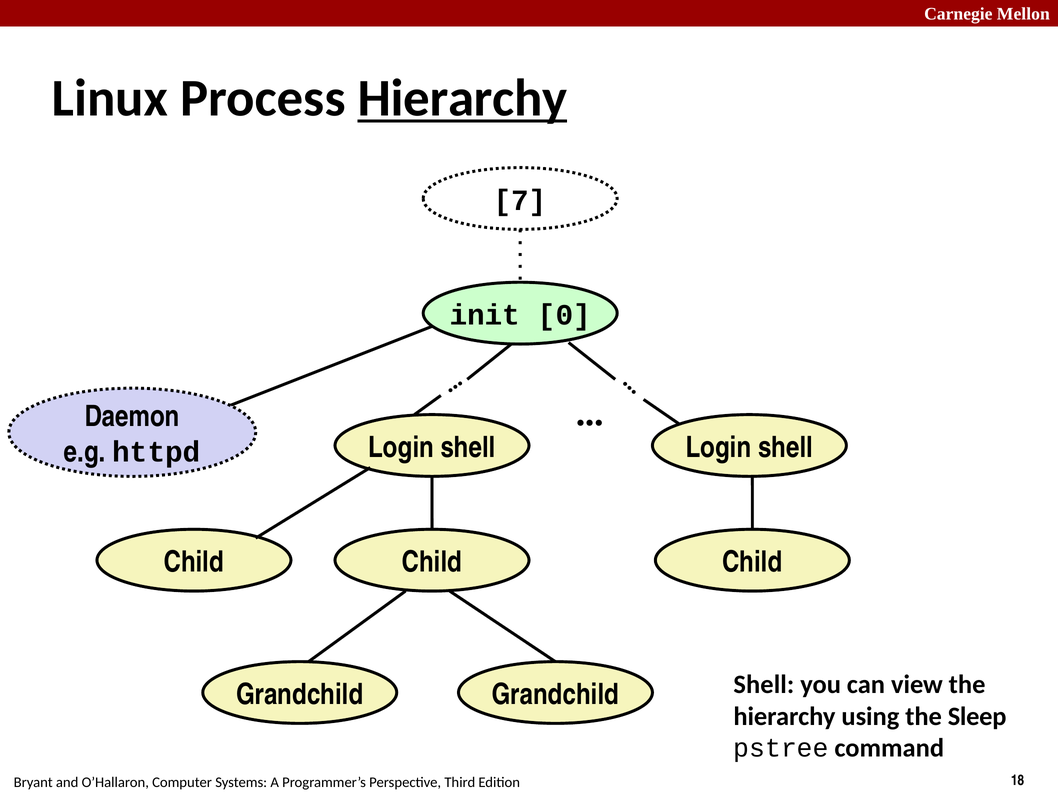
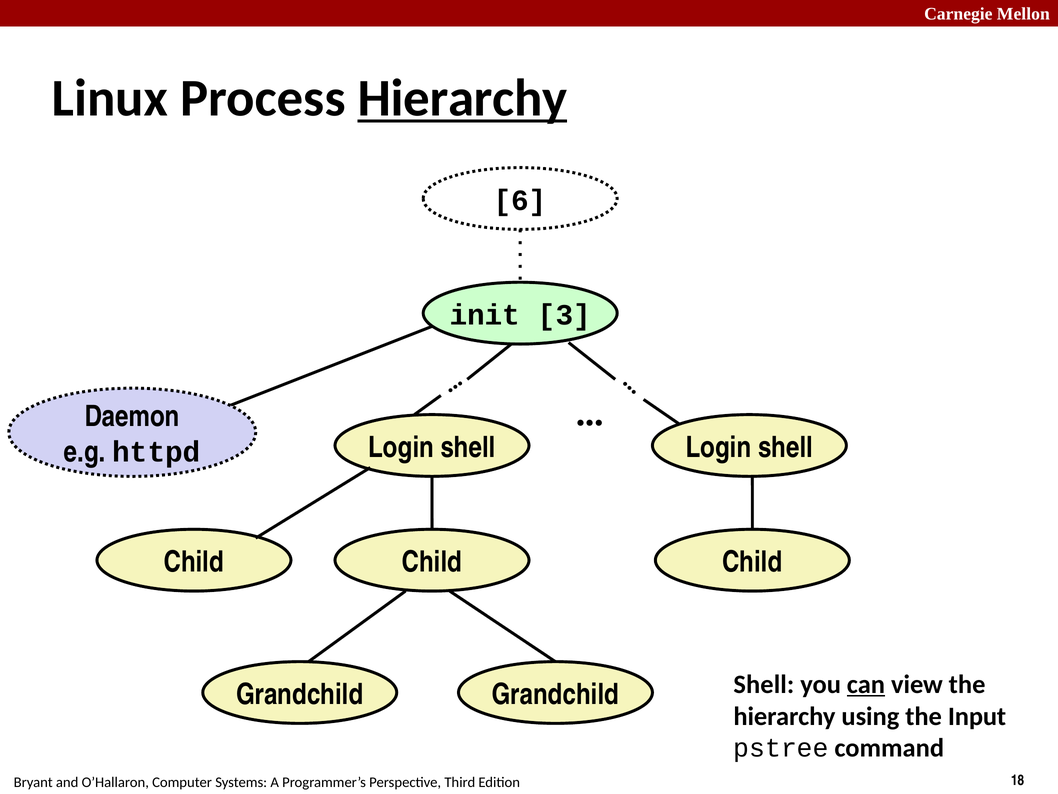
7: 7 -> 6 (520, 200)
0: 0 -> 3 (564, 315)
can underline: none -> present (866, 684)
Sleep: Sleep -> Input (977, 716)
